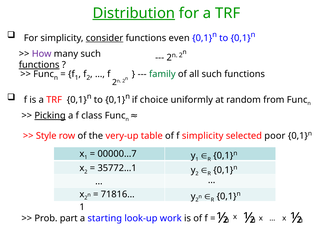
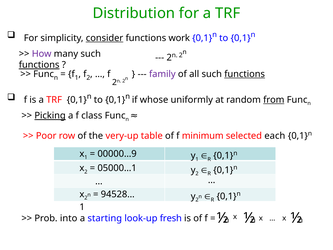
Distribution underline: present -> none (134, 13)
even: even -> work (179, 38)
family colour: green -> purple (162, 74)
functions underline: none -> present (245, 74)
choice: choice -> whose (154, 100)
from underline: none -> present (274, 100)
Style: Style -> Poor (46, 136)
f simplicity: simplicity -> minimum (203, 136)
poor: poor -> each (275, 136)
00000…7: 00000…7 -> 00000…9 (117, 154)
35772…1: 35772…1 -> 05000…1 (117, 168)
71816…: 71816… -> 94528… (118, 194)
part: part -> into (69, 218)
work: work -> fresh (171, 218)
